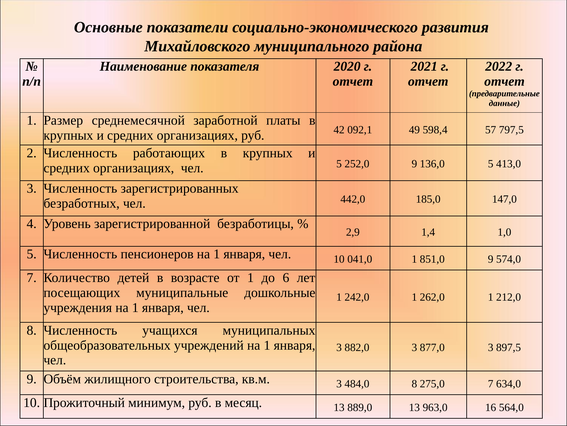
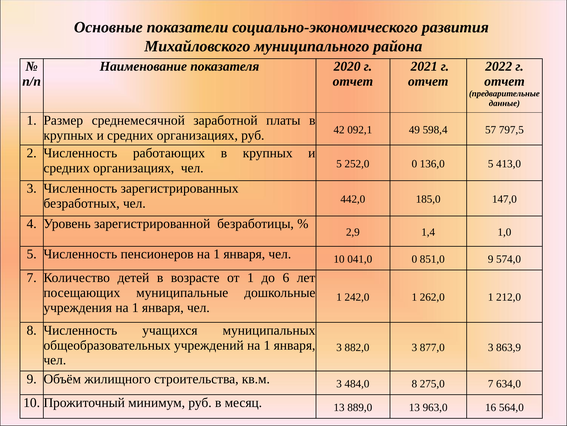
252,0 9: 9 -> 0 (414, 164)
041,0 1: 1 -> 0 (414, 259)
897,5: 897,5 -> 863,9 (509, 347)
